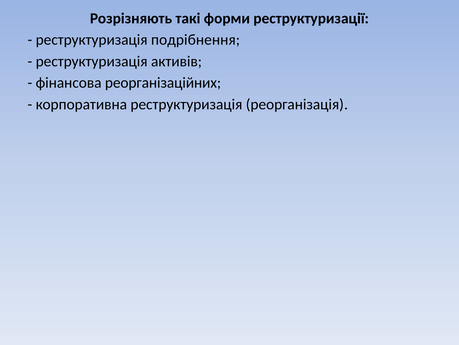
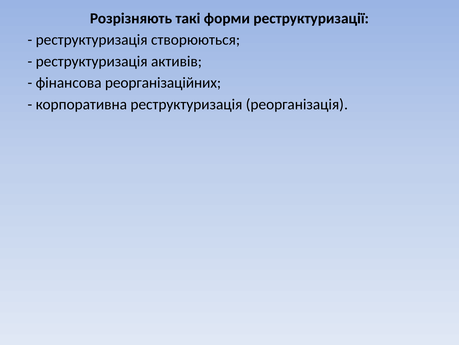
подрібнення: подрібнення -> створюються (196, 40)
